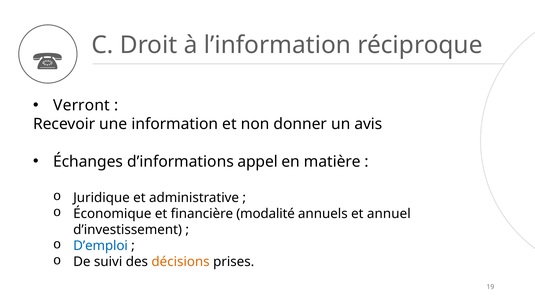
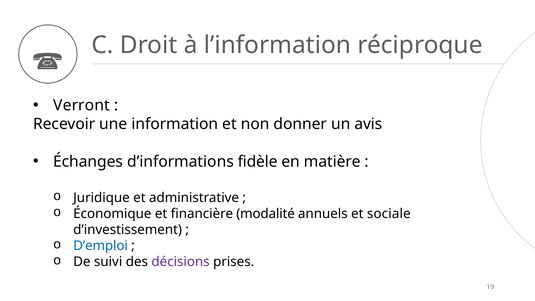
appel: appel -> fidèle (258, 162)
annuel: annuel -> sociale (389, 214)
décisions colour: orange -> purple (181, 262)
